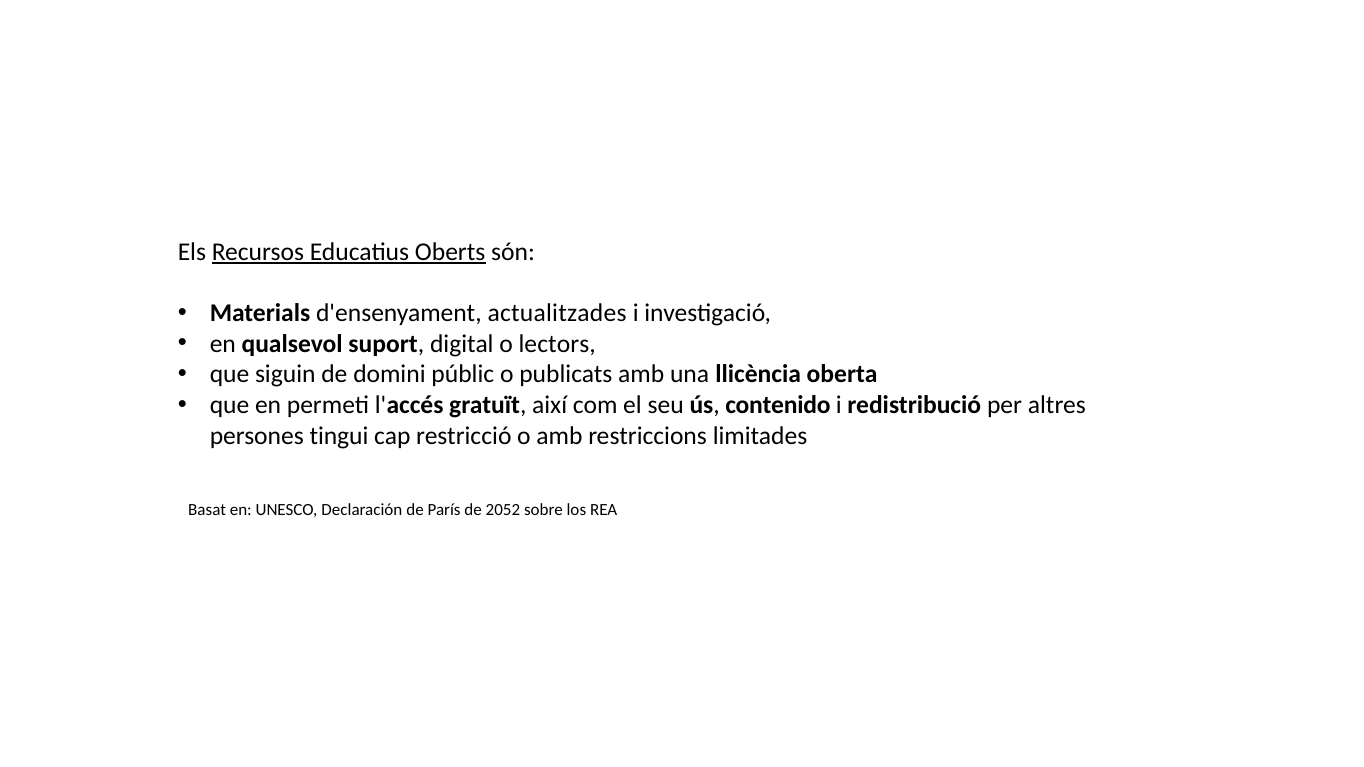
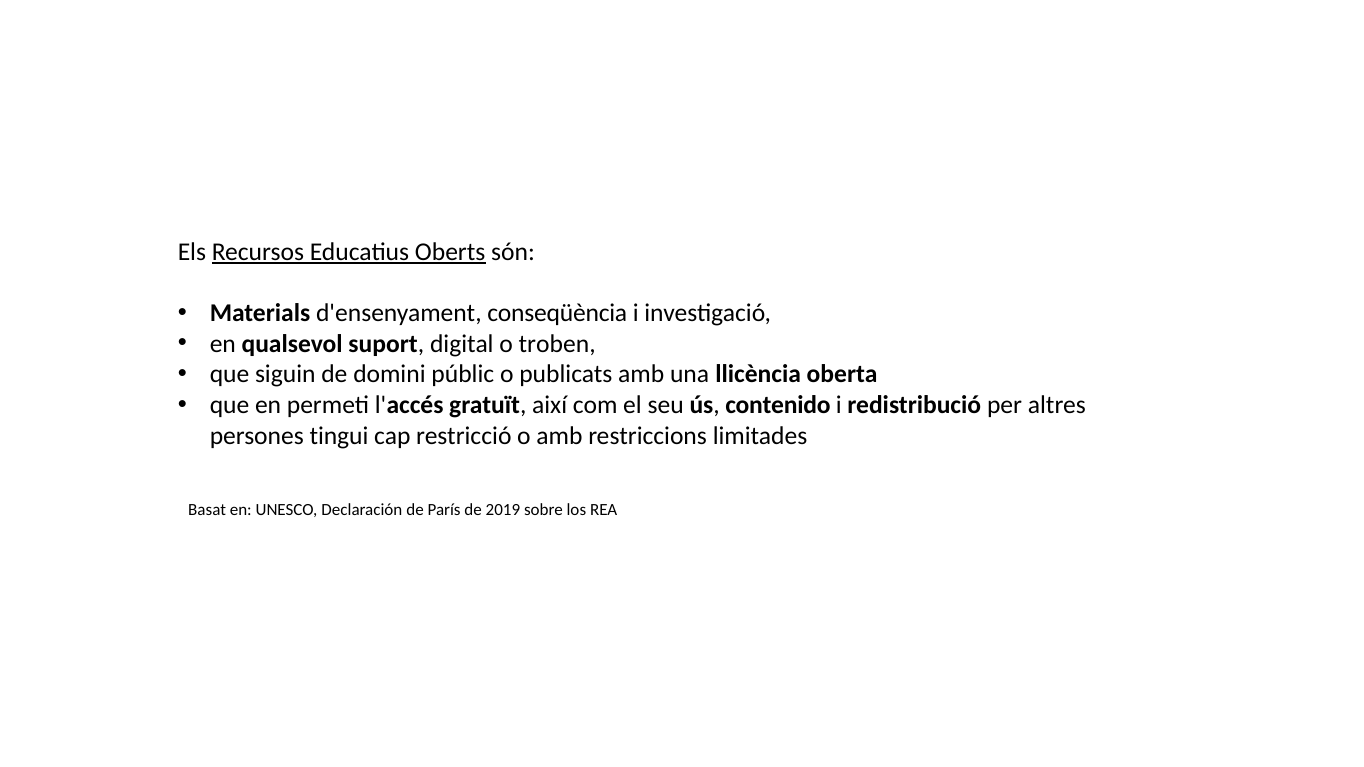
actualitzades: actualitzades -> conseqüència (557, 313)
lectors: lectors -> troben (557, 344)
2052: 2052 -> 2019 (503, 510)
